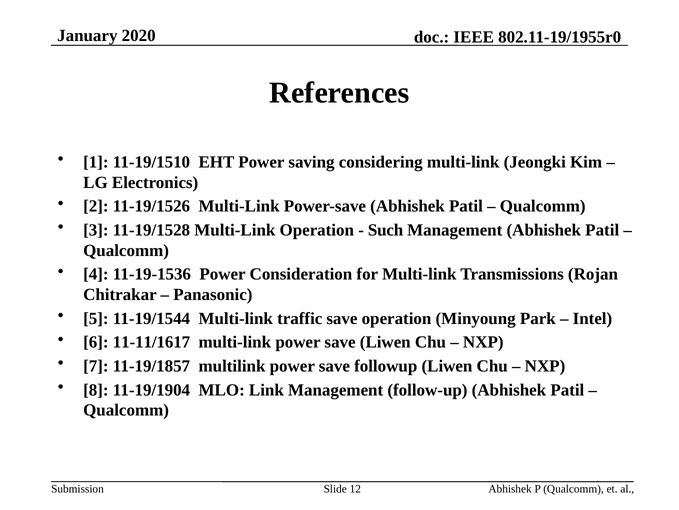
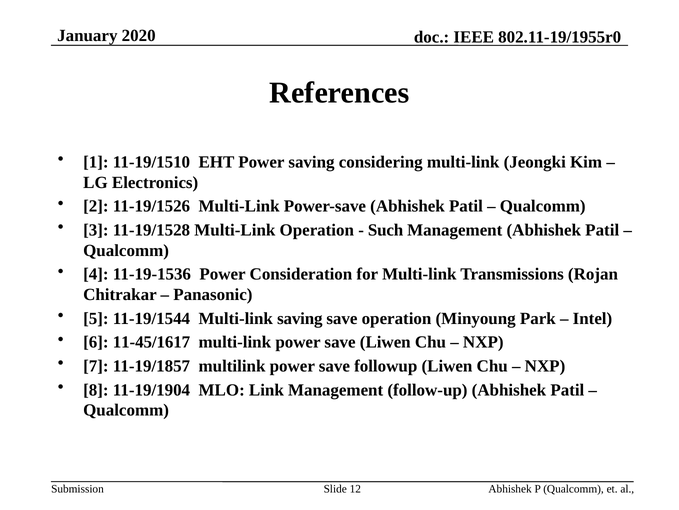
Multi-link traffic: traffic -> saving (300, 318)
11-11/1617: 11-11/1617 -> 11-45/1617 (152, 342)
